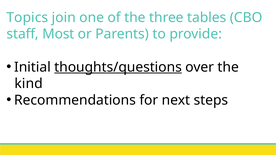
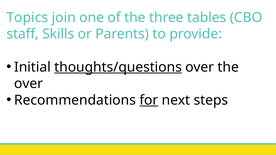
Most: Most -> Skills (58, 34)
kind: kind -> over (29, 84)
for underline: none -> present (149, 100)
